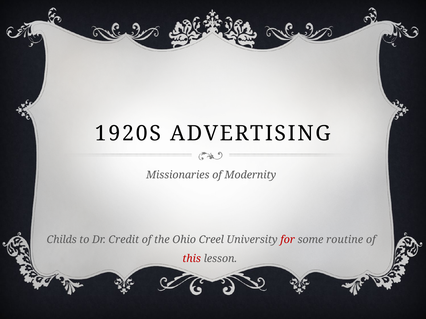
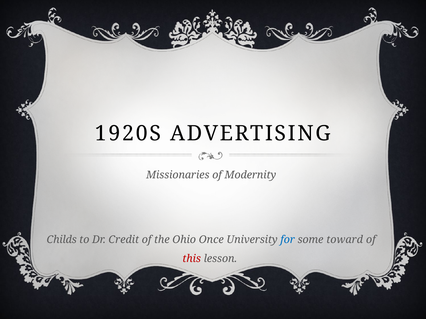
Creel: Creel -> Once (211, 240)
for colour: red -> blue (288, 240)
routine: routine -> toward (345, 240)
